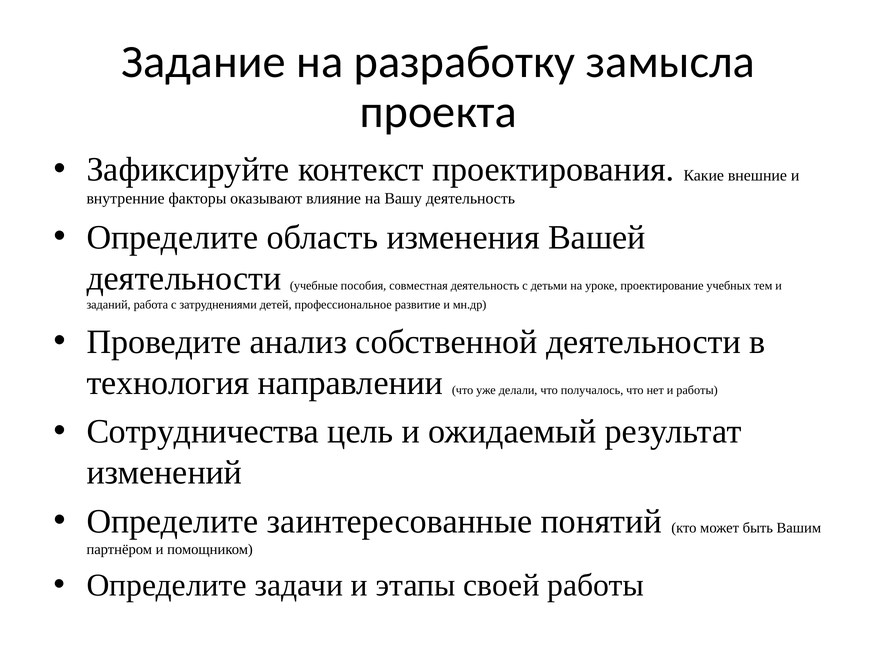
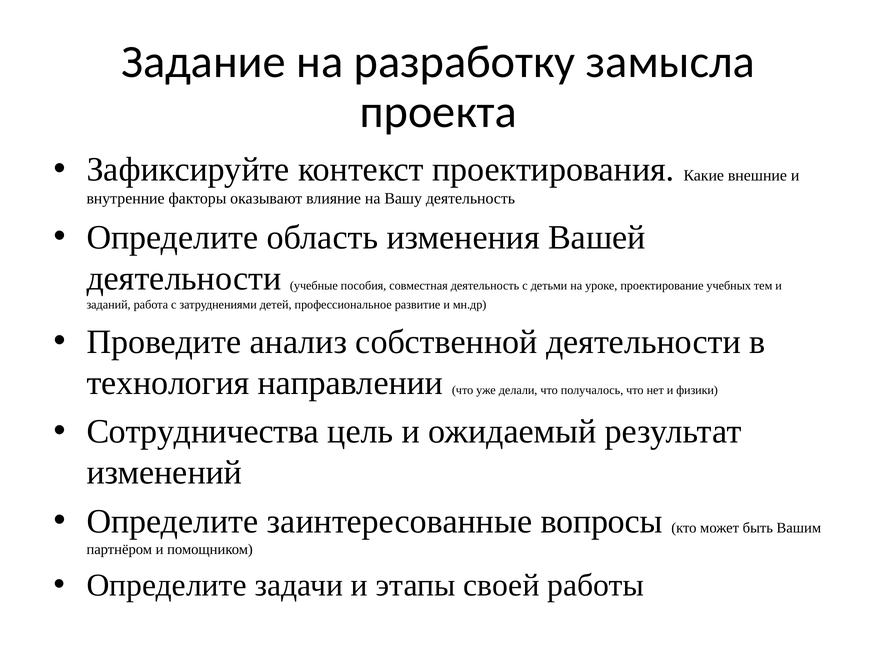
и работы: работы -> физики (697, 390)
понятий: понятий -> вопросы (602, 521)
